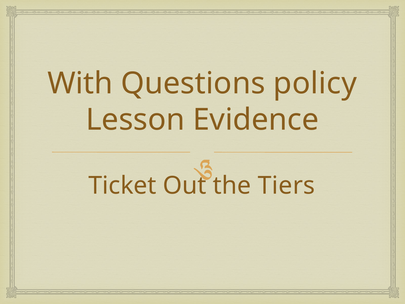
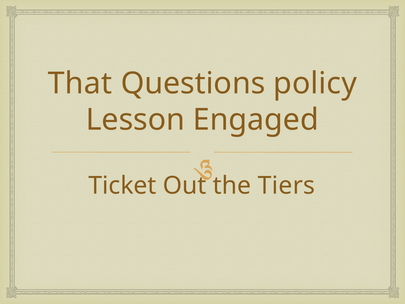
With: With -> That (80, 83)
Evidence: Evidence -> Engaged (256, 120)
